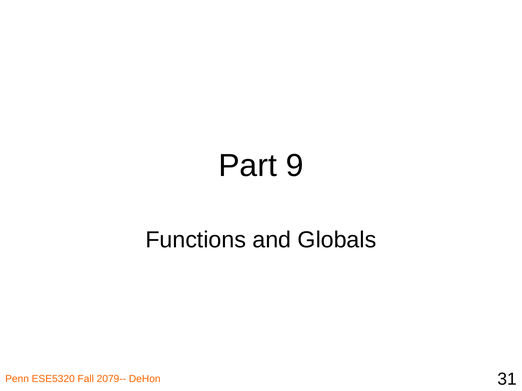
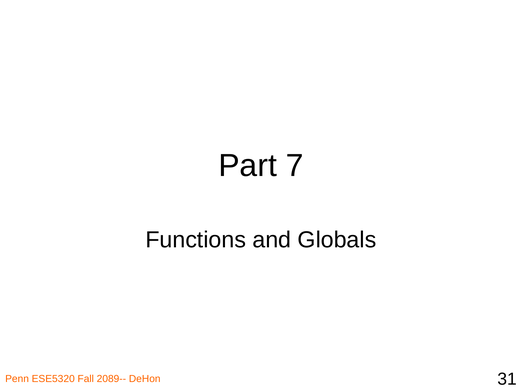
9: 9 -> 7 (295, 166)
2079--: 2079-- -> 2089-- (111, 379)
